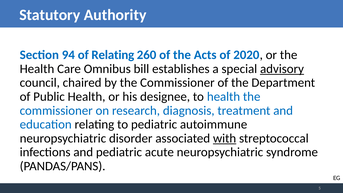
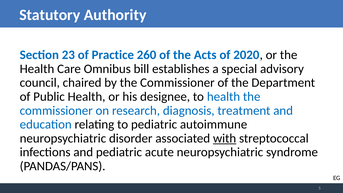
94: 94 -> 23 (68, 55)
of Relating: Relating -> Practice (113, 55)
advisory underline: present -> none (282, 69)
